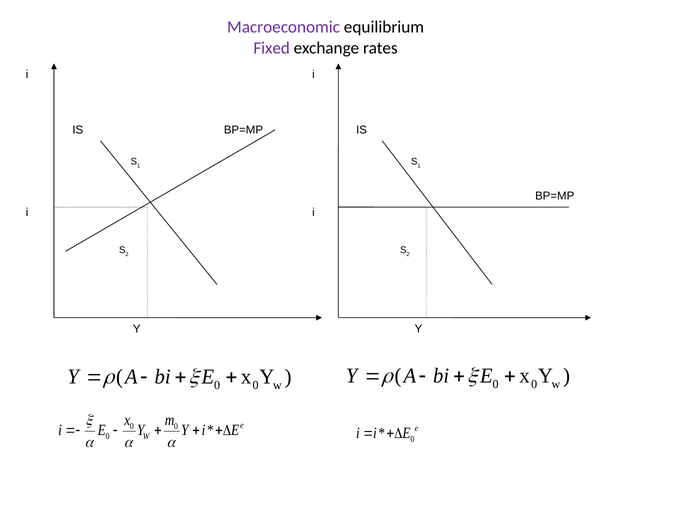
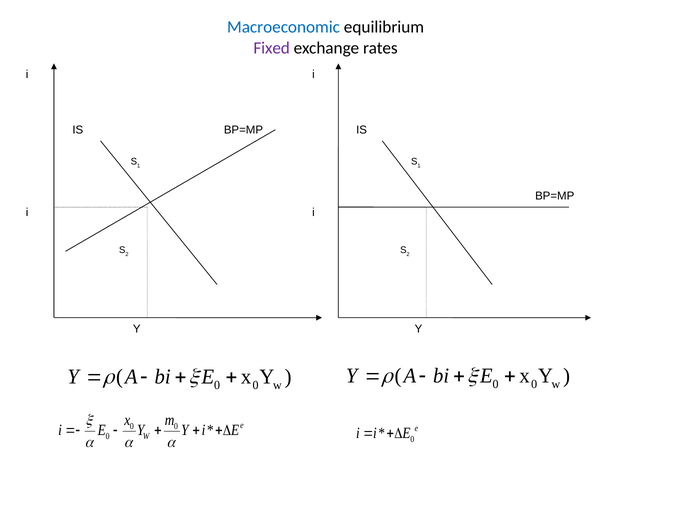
Macroeconomic colour: purple -> blue (284, 27)
